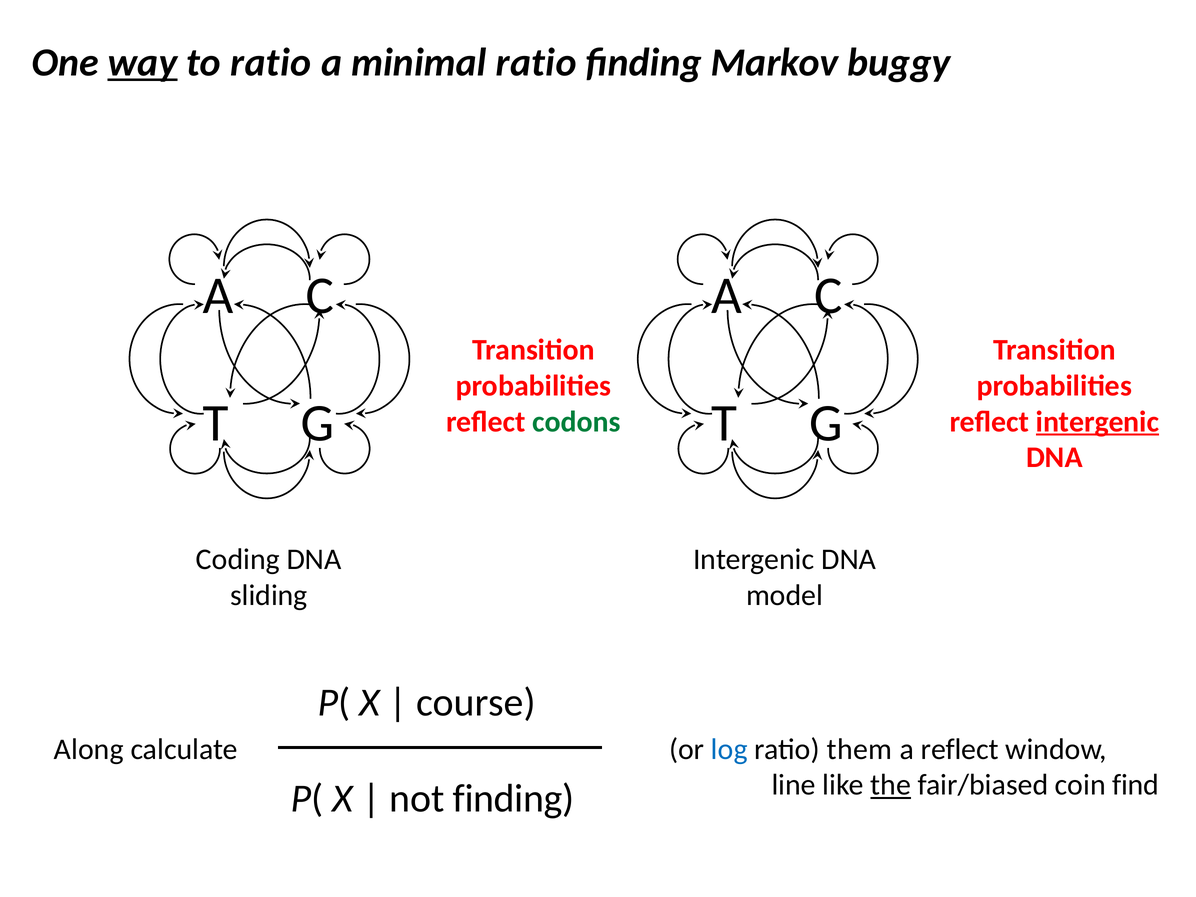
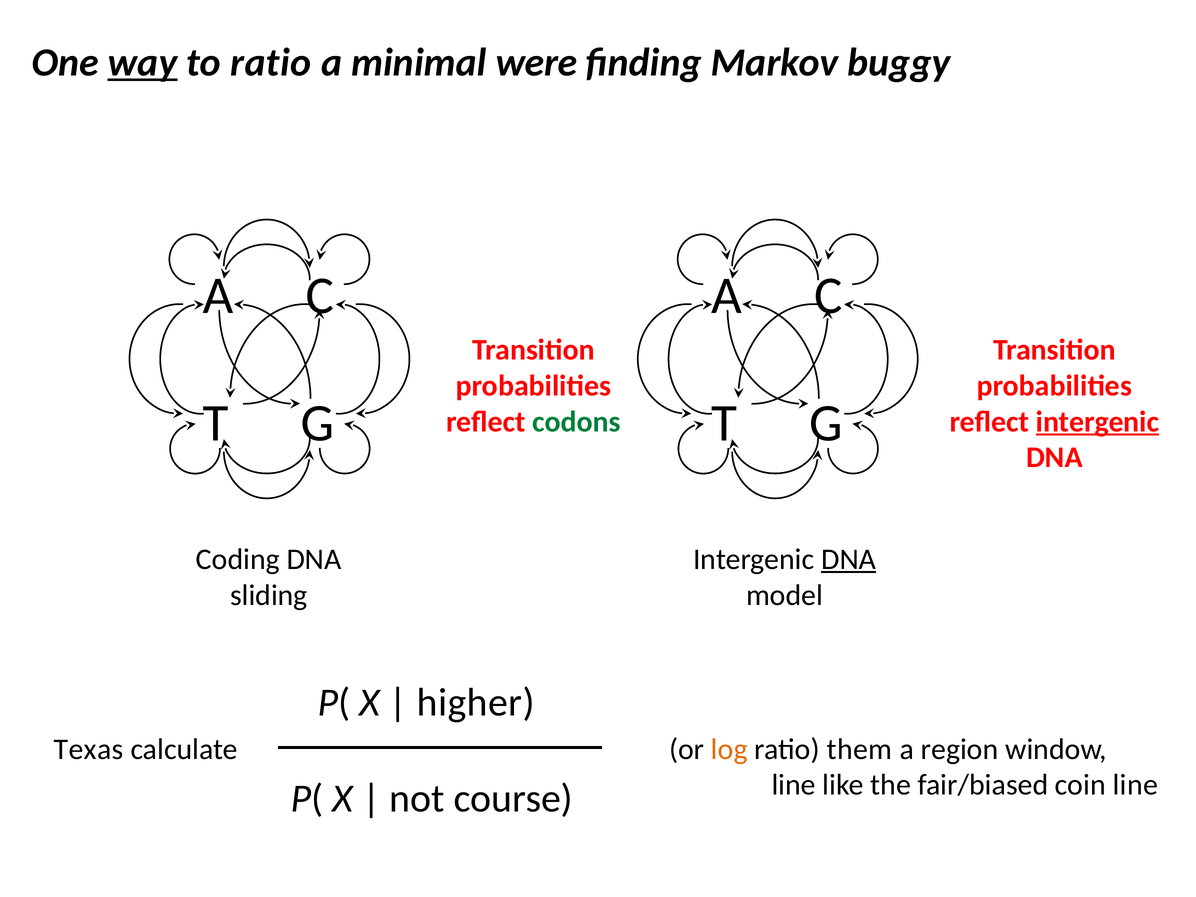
minimal ratio: ratio -> were (536, 62)
DNA underline: none -> present (849, 559)
course: course -> higher (476, 703)
Along: Along -> Texas (89, 749)
log colour: blue -> orange (729, 749)
a reflect: reflect -> region (960, 749)
the underline: present -> none (891, 785)
coin find: find -> line (1135, 785)
not finding: finding -> course (513, 798)
